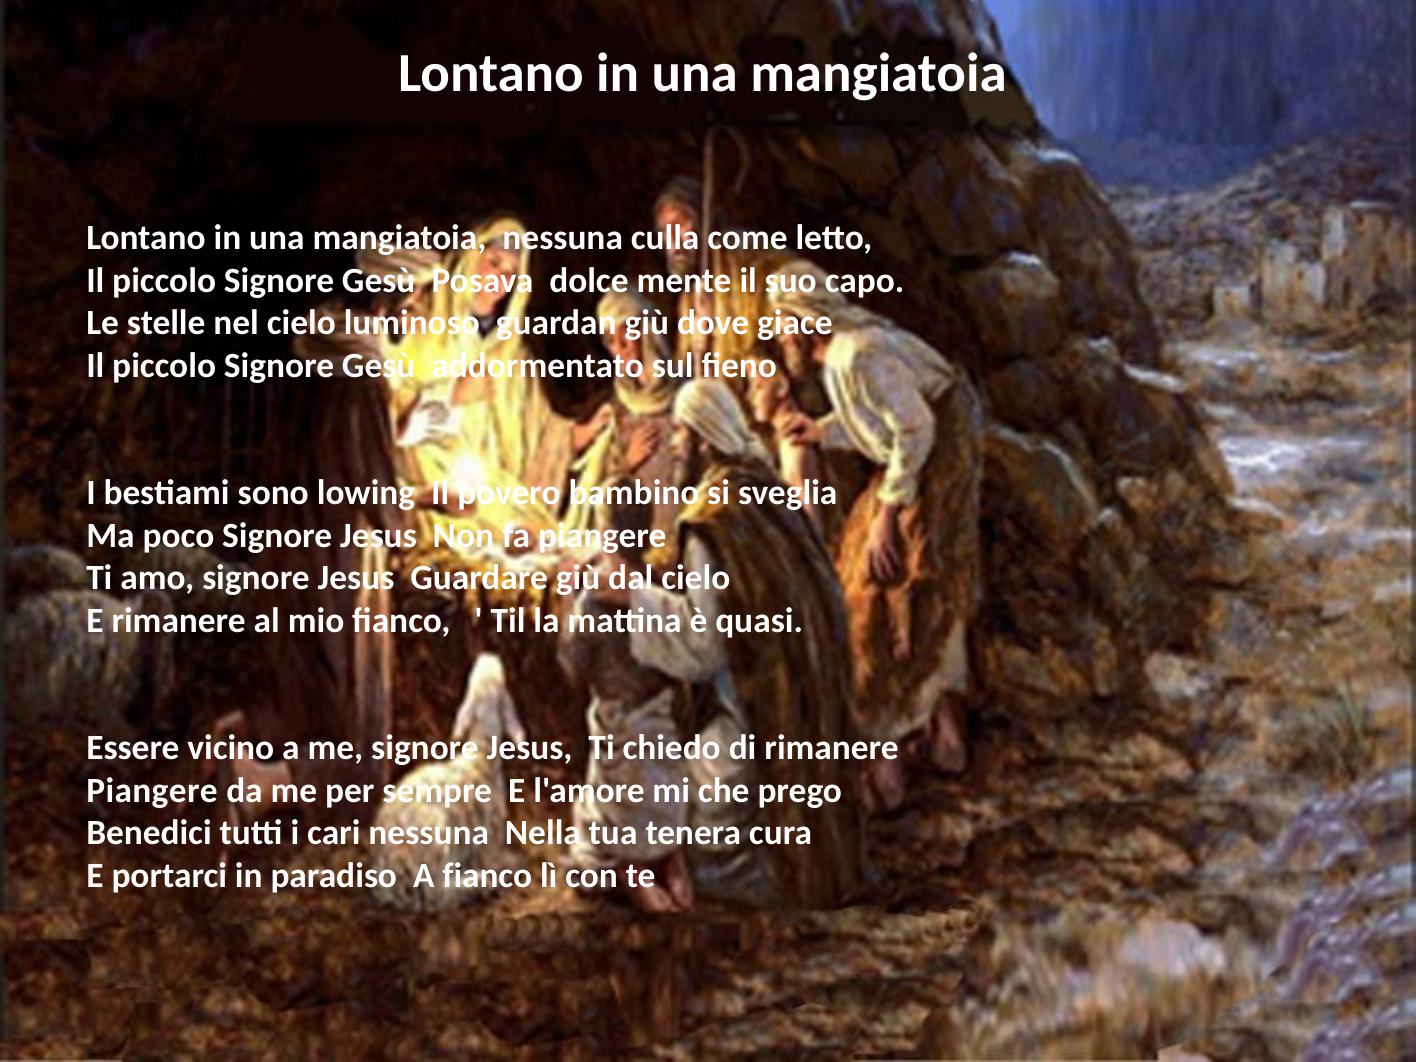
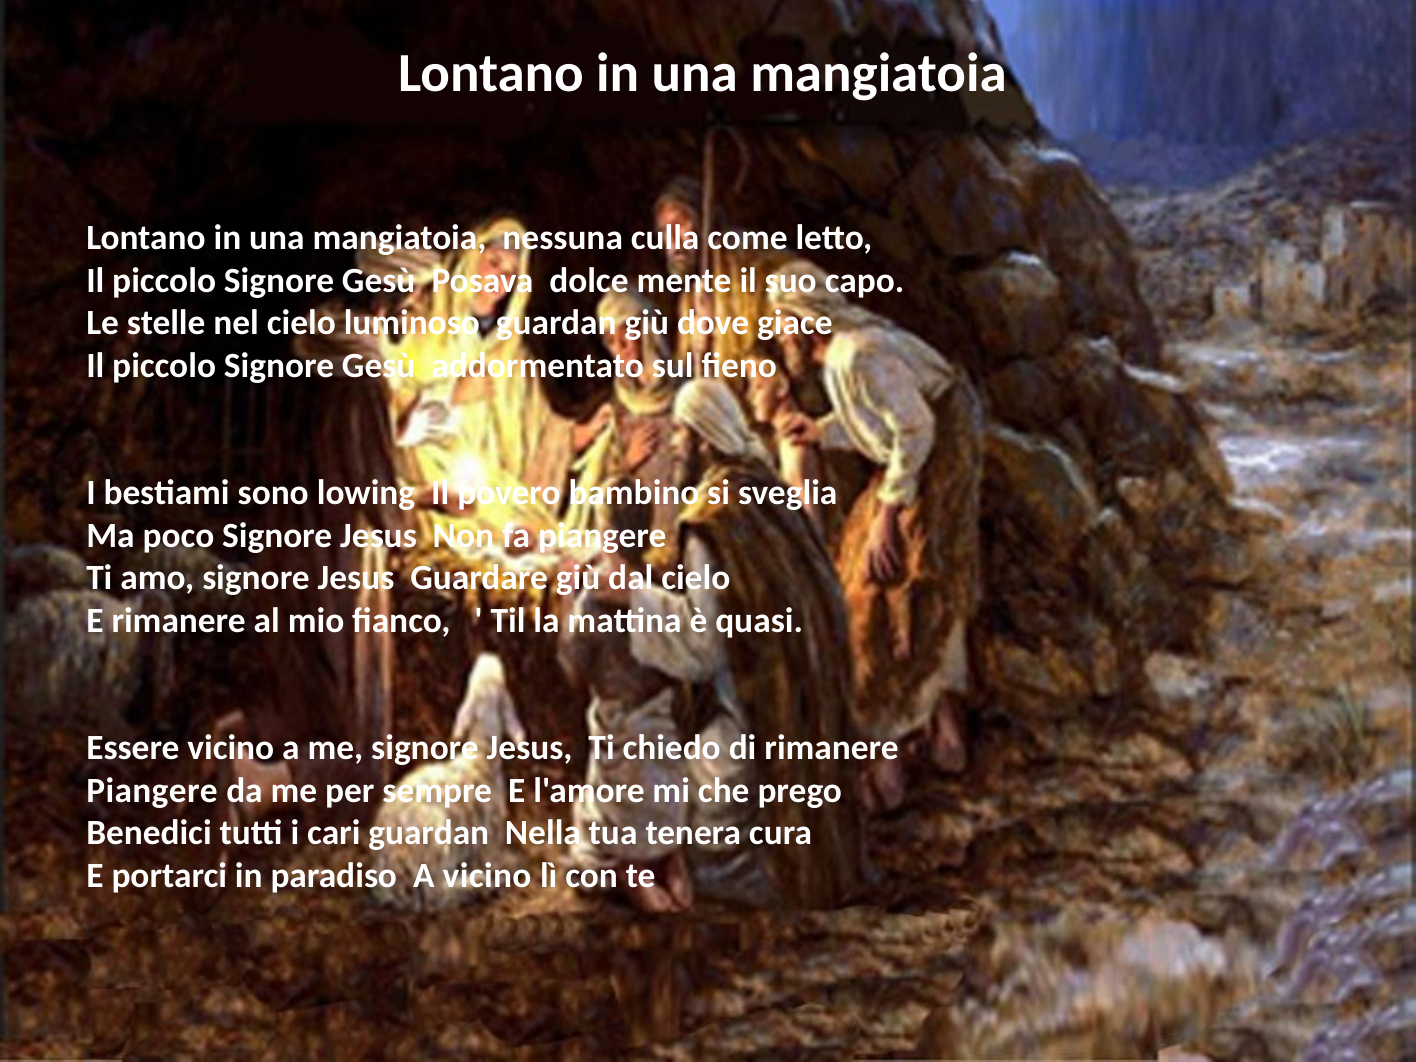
cari nessuna: nessuna -> guardan (429, 833)
A fianco: fianco -> vicino (487, 875)
